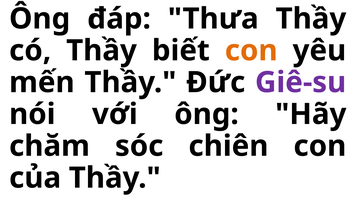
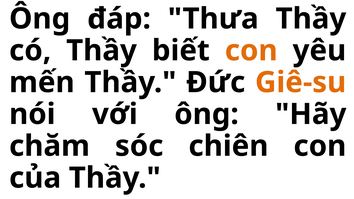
Giê-su colour: purple -> orange (301, 82)
